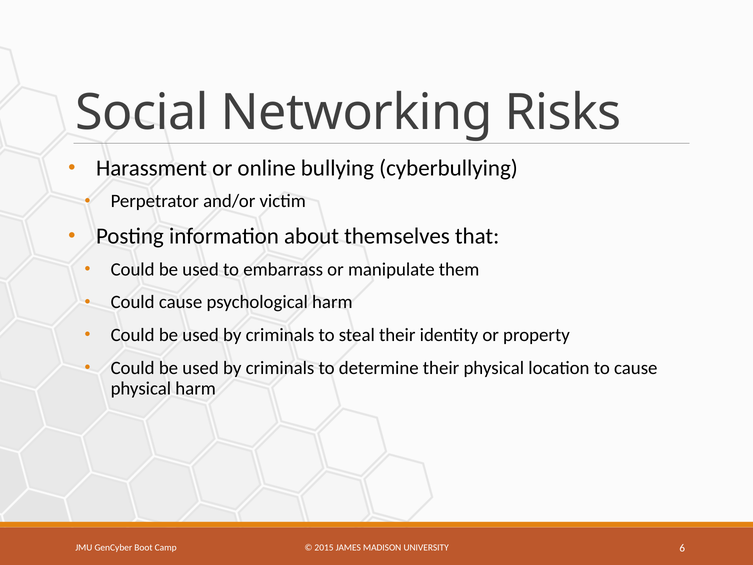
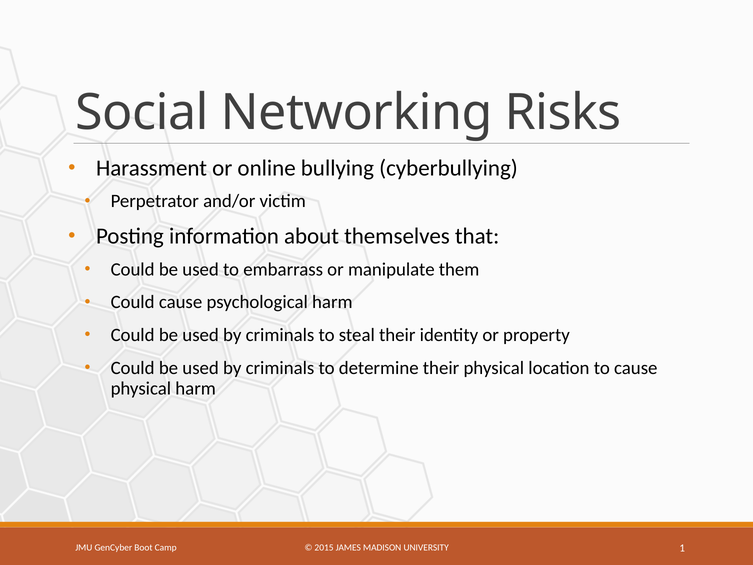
6: 6 -> 1 (682, 548)
